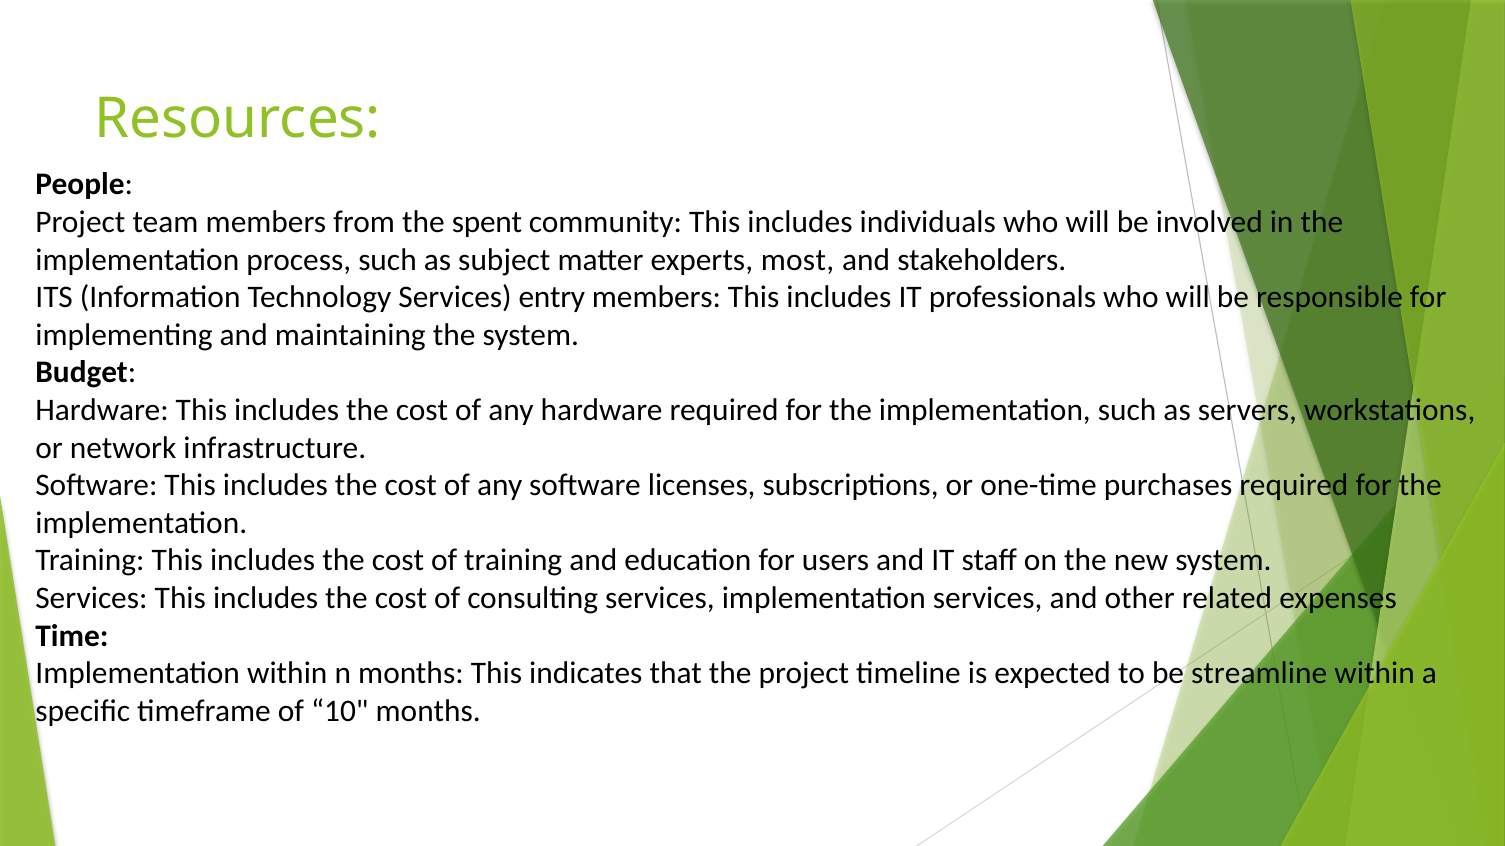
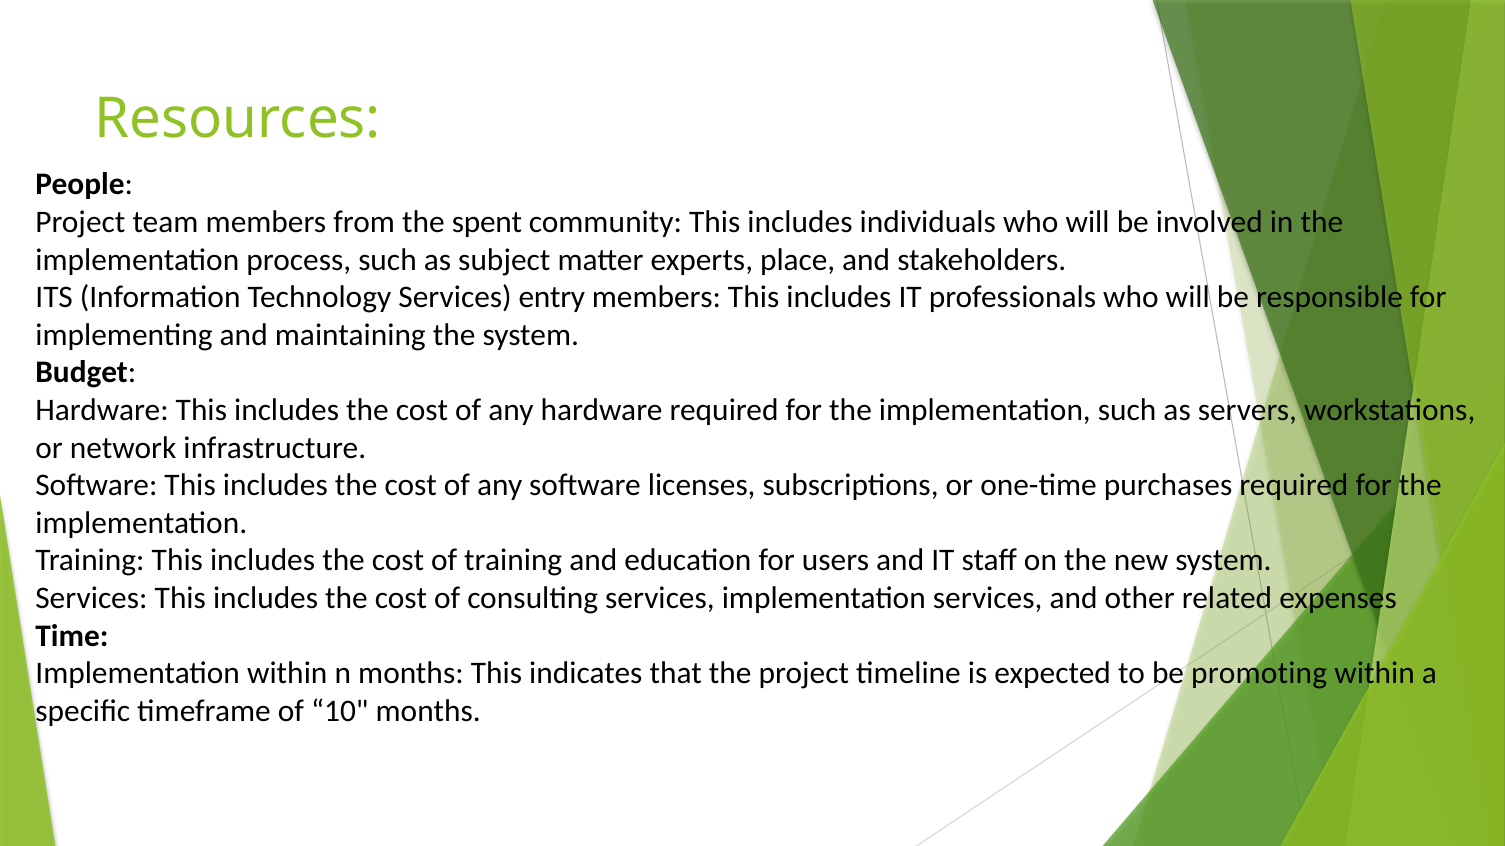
most: most -> place (798, 260)
streamline: streamline -> promoting (1259, 674)
